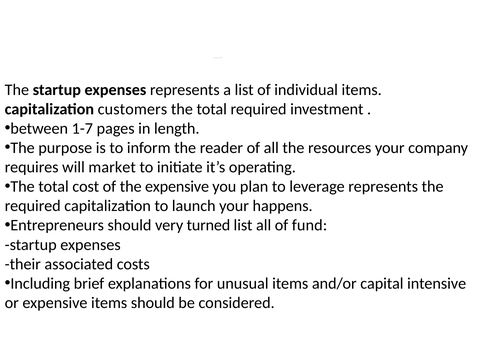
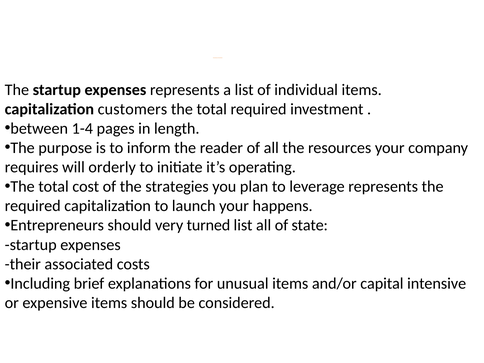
1-7: 1-7 -> 1-4 (82, 129)
market: market -> orderly (112, 167)
the expensive: expensive -> strategies (177, 187)
fund: fund -> state (310, 225)
